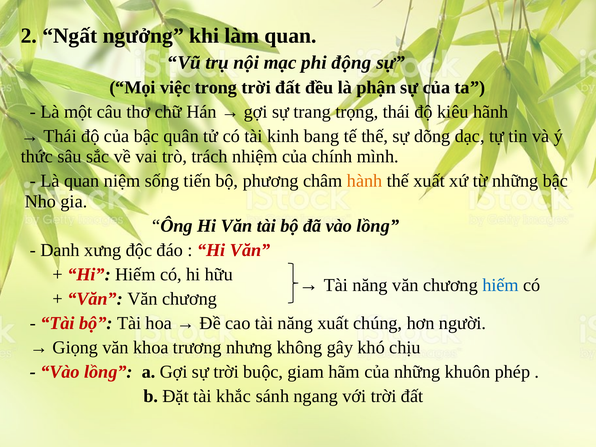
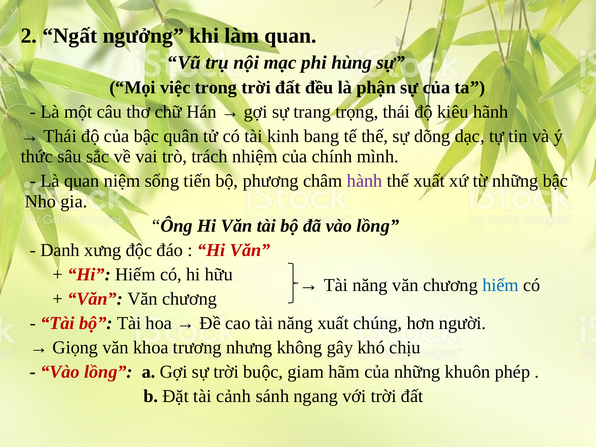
động: động -> hùng (352, 63)
hành colour: orange -> purple (365, 181)
khắc: khắc -> cảnh (234, 396)
